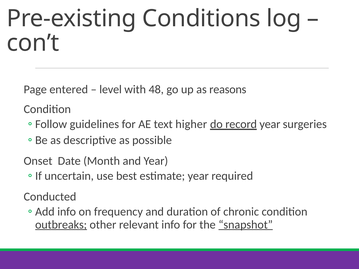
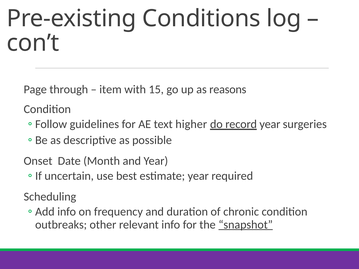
entered: entered -> through (69, 89)
level: level -> item (111, 89)
48: 48 -> 15 (156, 89)
Conducted: Conducted -> Scheduling (50, 197)
outbreaks underline: present -> none (61, 225)
